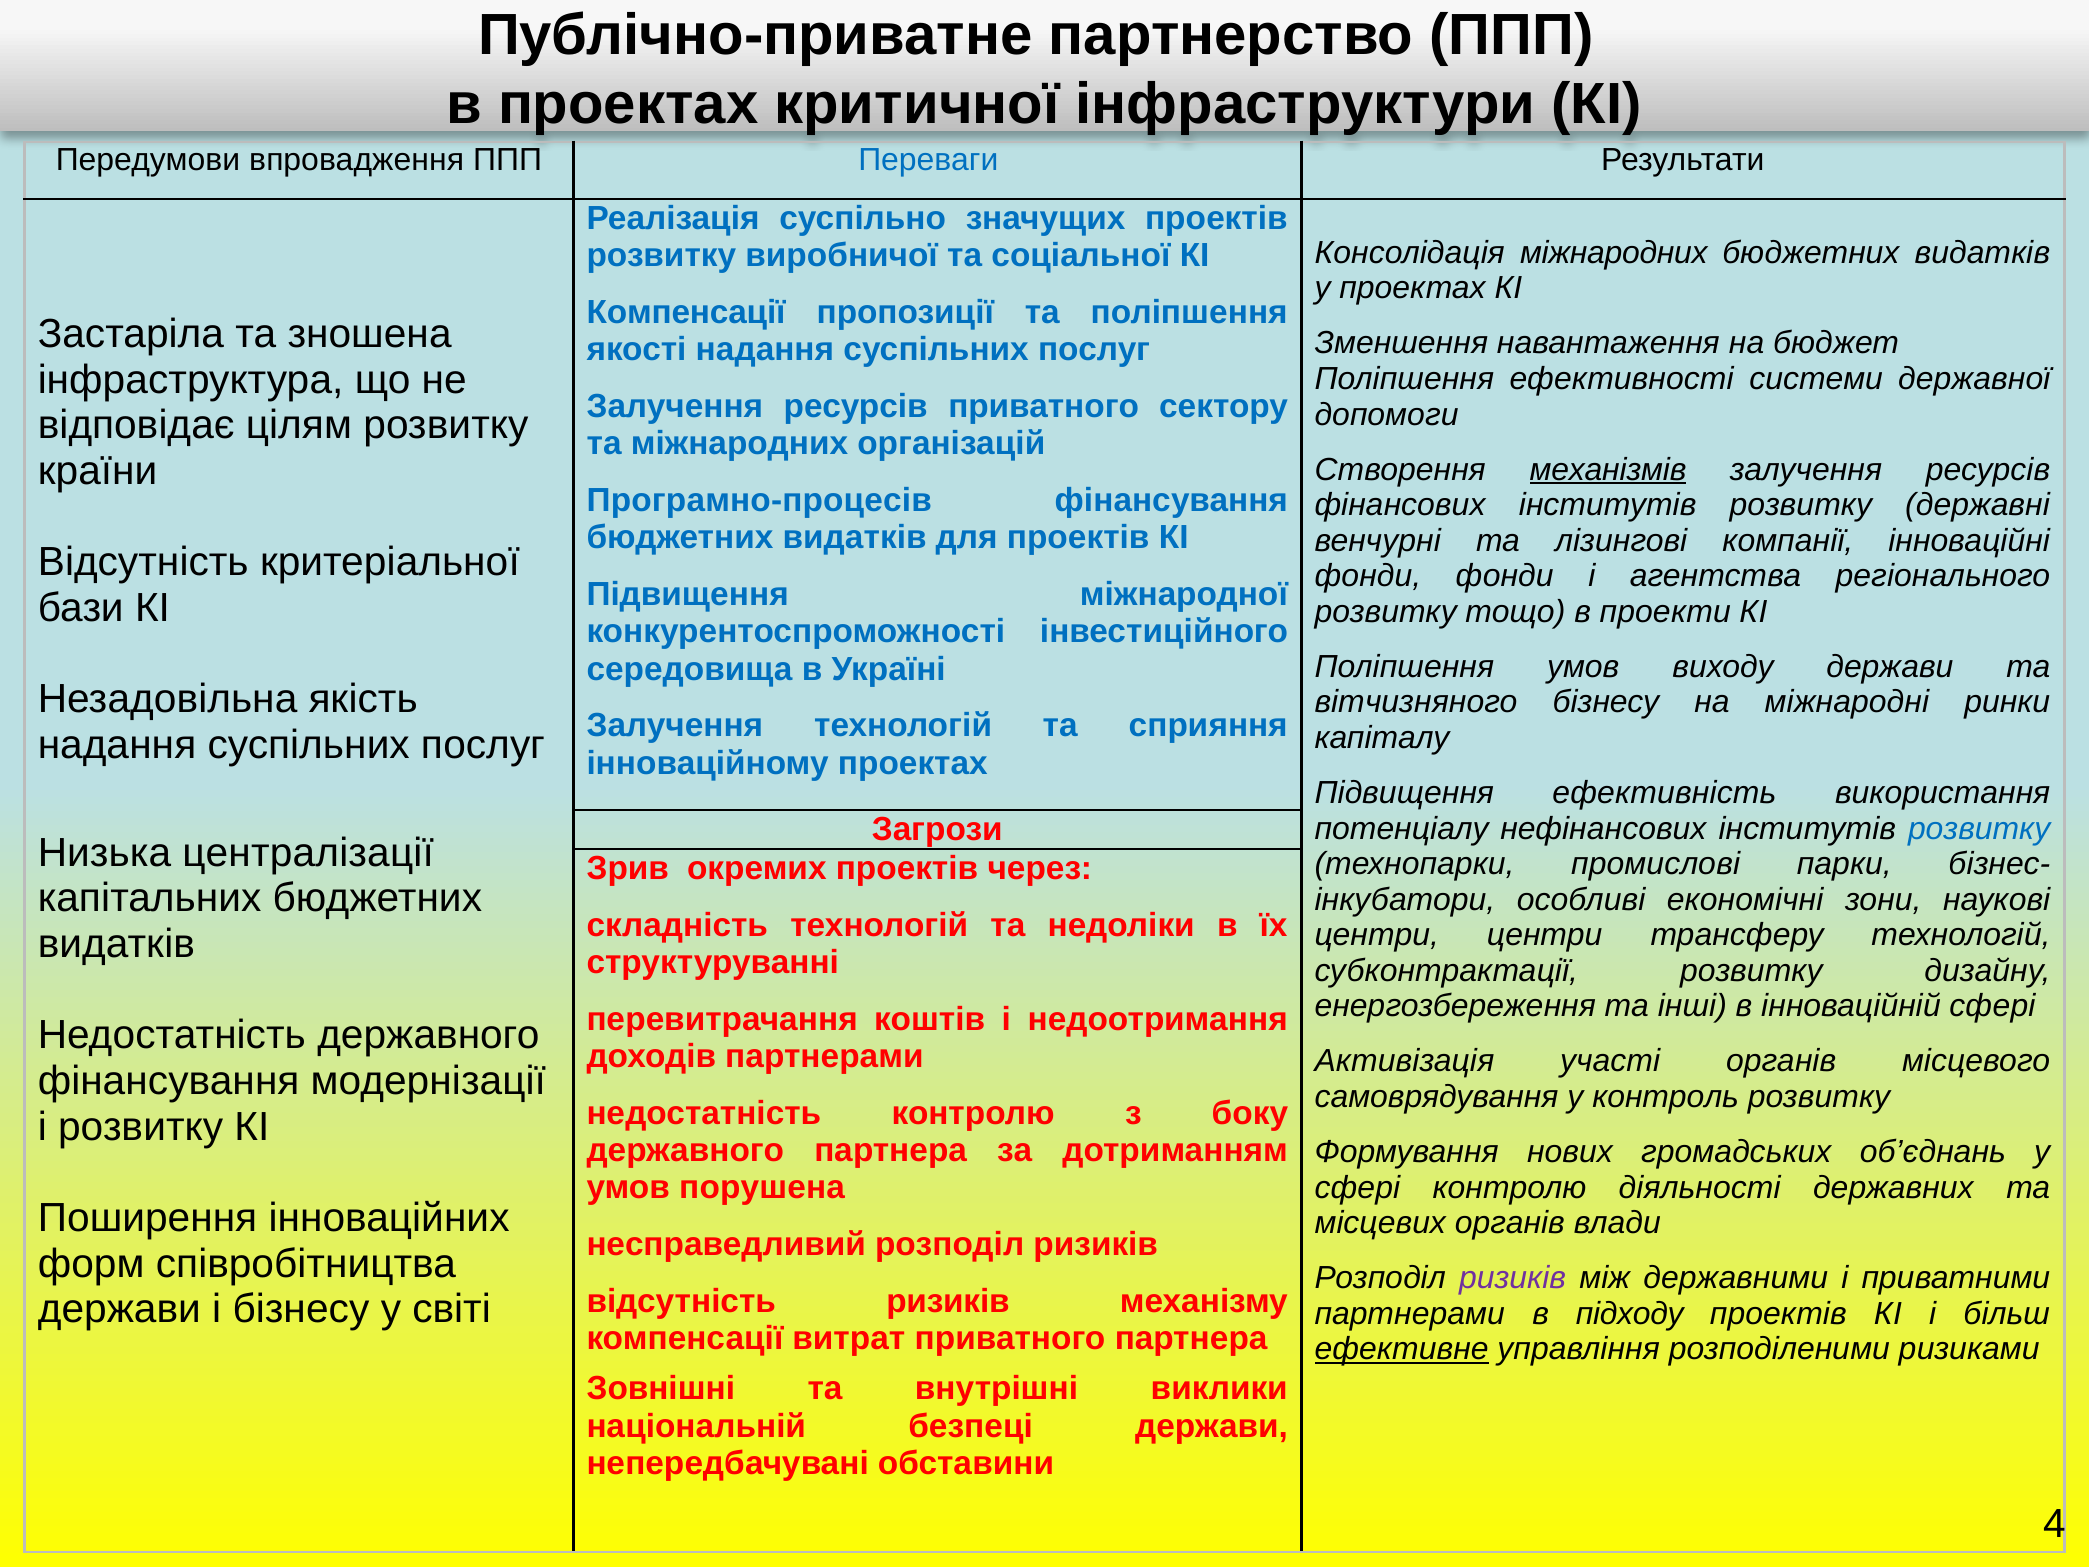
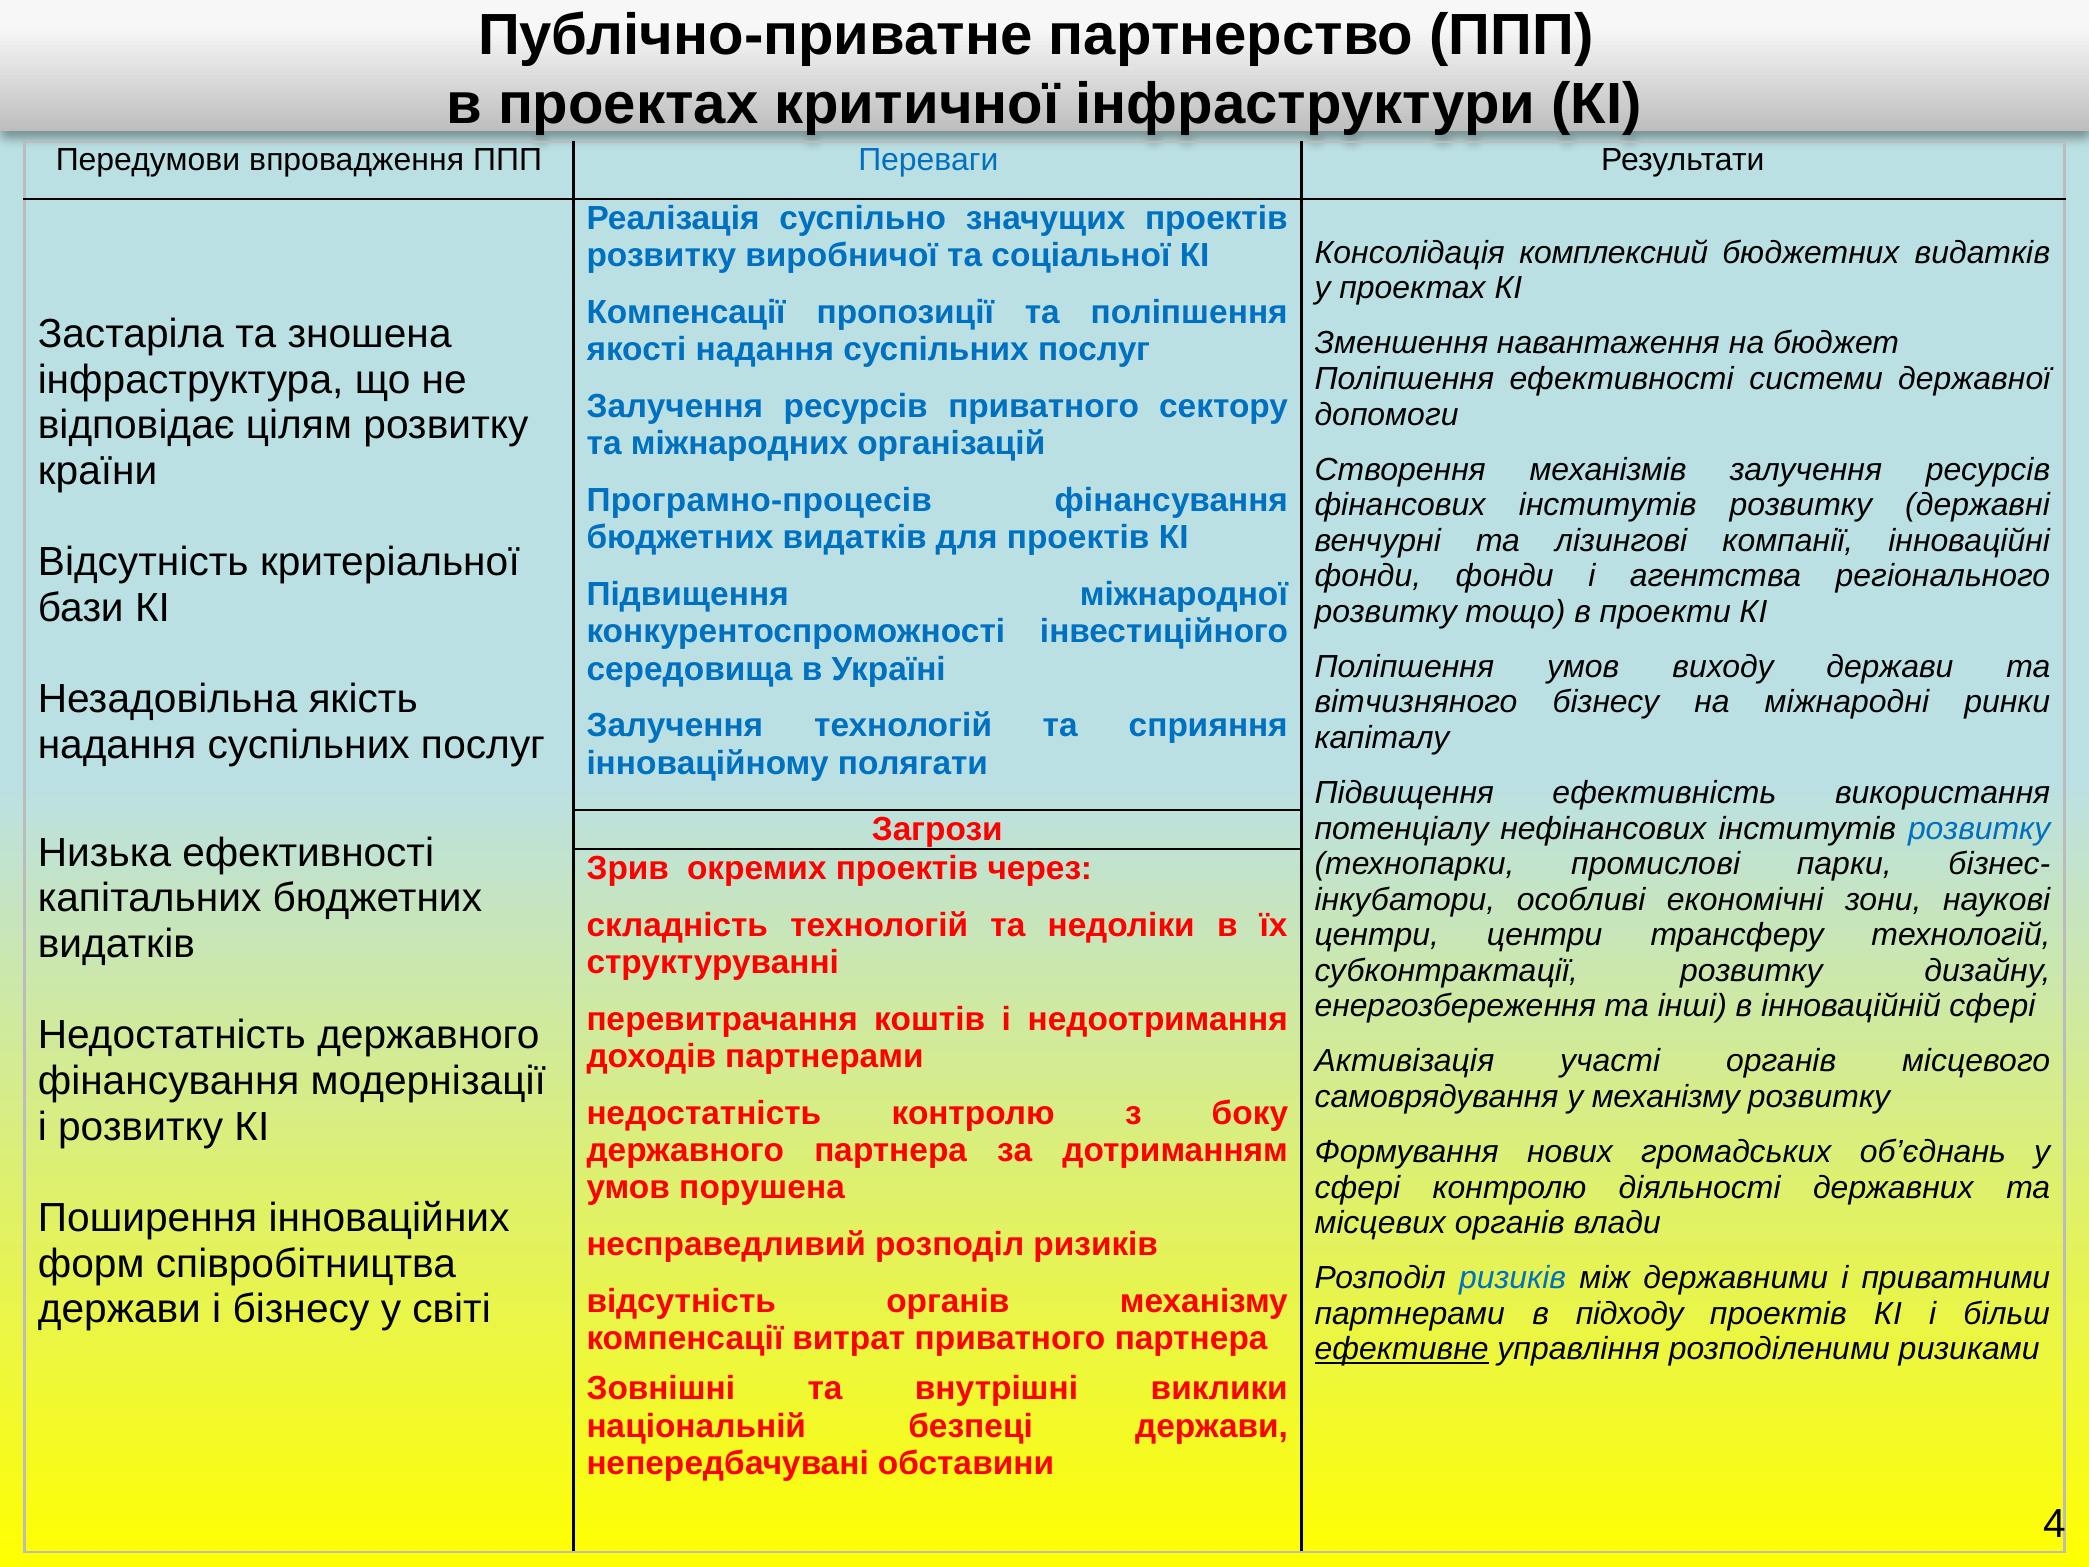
Консолідація міжнародних: міжнародних -> комплексний (1614, 253)
механізмів underline: present -> none (1608, 470)
інноваційному проектах: проектах -> полягати (913, 763)
Низька централізації: централізації -> ефективності (308, 853)
у контроль: контроль -> механізму (1666, 1097)
ризиків colour: purple -> blue (1513, 1278)
відсутність ризиків: ризиків -> органів (948, 1301)
